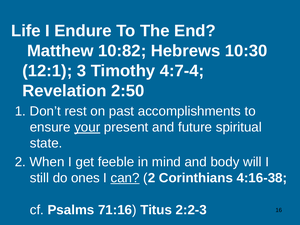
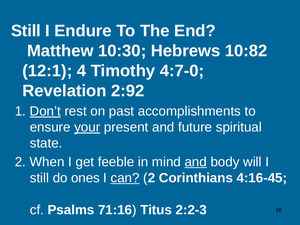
Life: Life -> Still (26, 31)
10:82: 10:82 -> 10:30 (122, 51)
10:30: 10:30 -> 10:82 (246, 51)
3: 3 -> 4 (82, 71)
4:7-4: 4:7-4 -> 4:7-0 (182, 71)
2:50: 2:50 -> 2:92 (128, 91)
Don’t underline: none -> present (45, 111)
and underline: none -> present (196, 162)
4:16-38: 4:16-38 -> 4:16-45 (262, 178)
